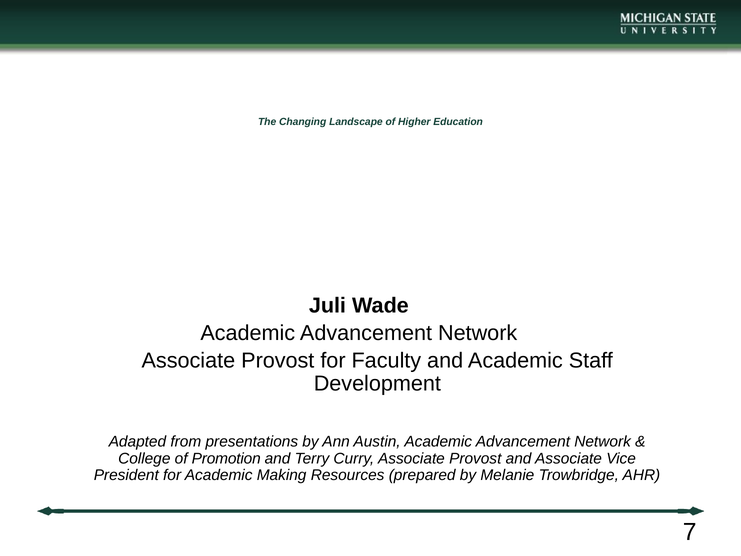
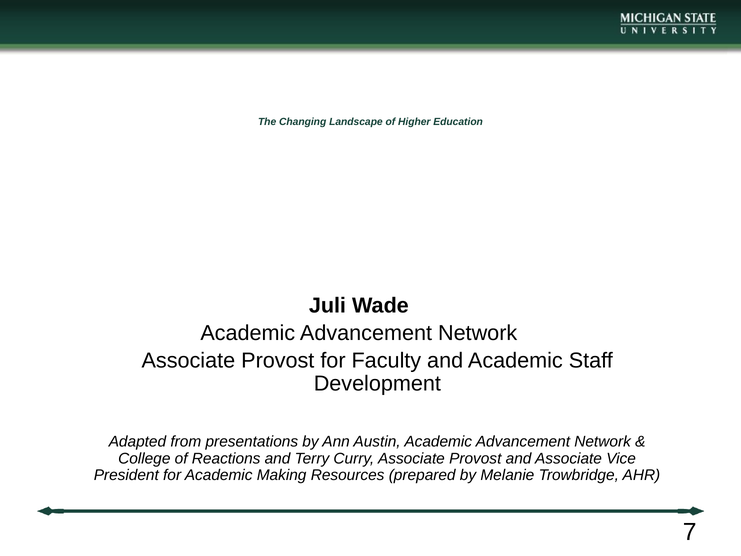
Promotion: Promotion -> Reactions (226, 458)
